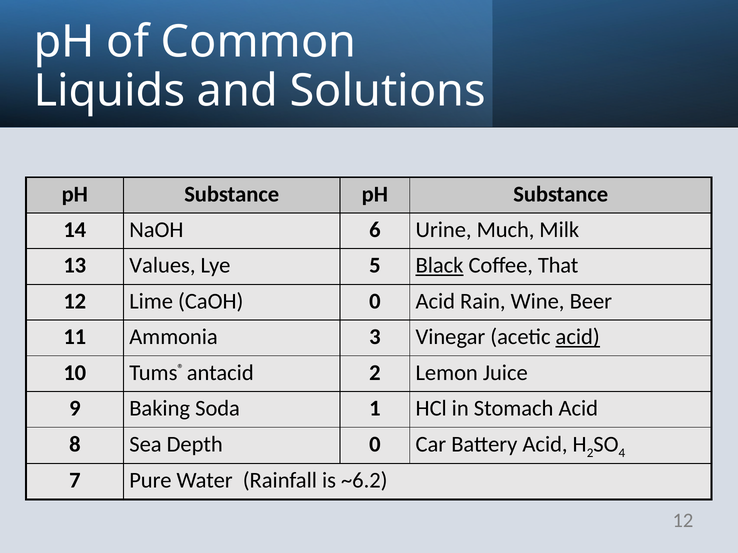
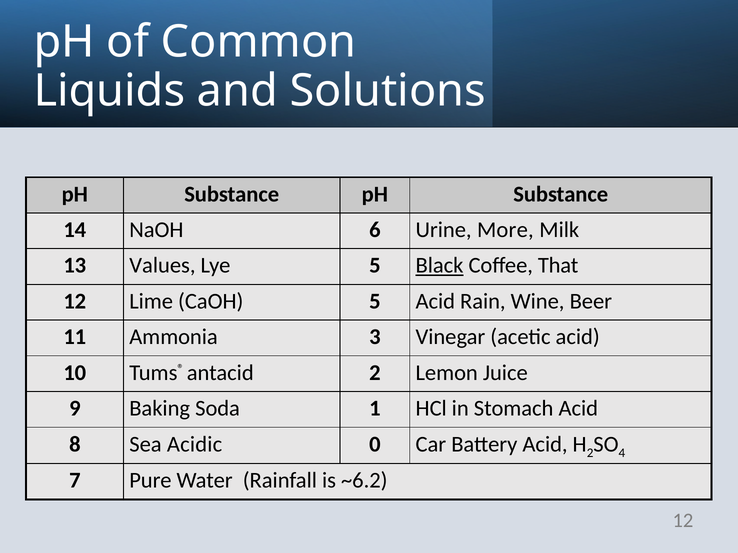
Much: Much -> More (505, 230)
CaOH 0: 0 -> 5 (375, 302)
acid underline: present -> none (578, 337)
Depth: Depth -> Acidic (195, 444)
